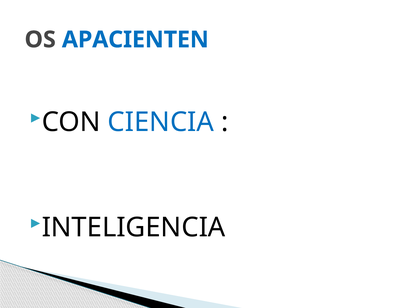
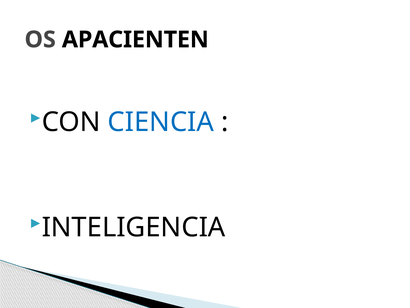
APACIENTEN colour: blue -> black (135, 40)
